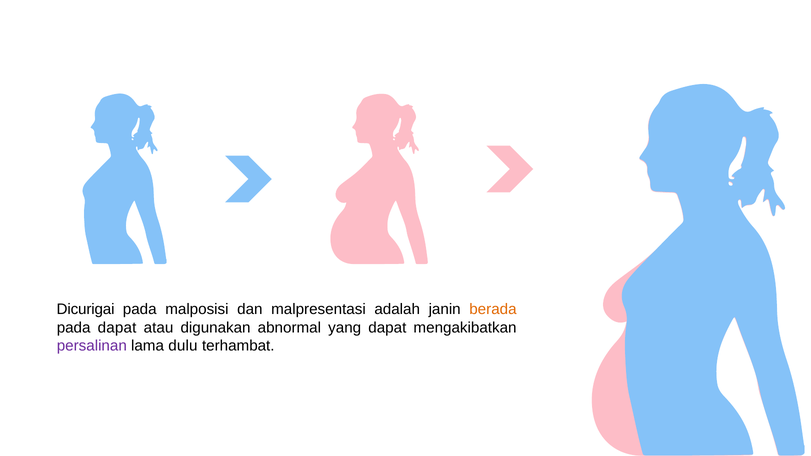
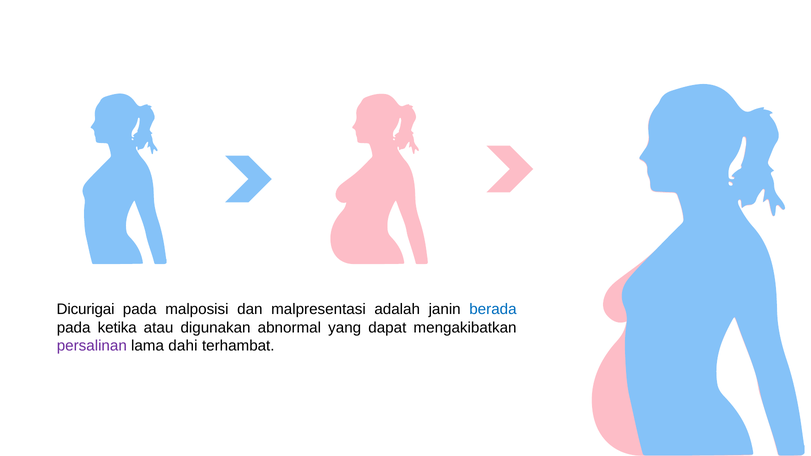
berada colour: orange -> blue (493, 309)
pada dapat: dapat -> ketika (117, 328)
dulu: dulu -> dahi (183, 346)
